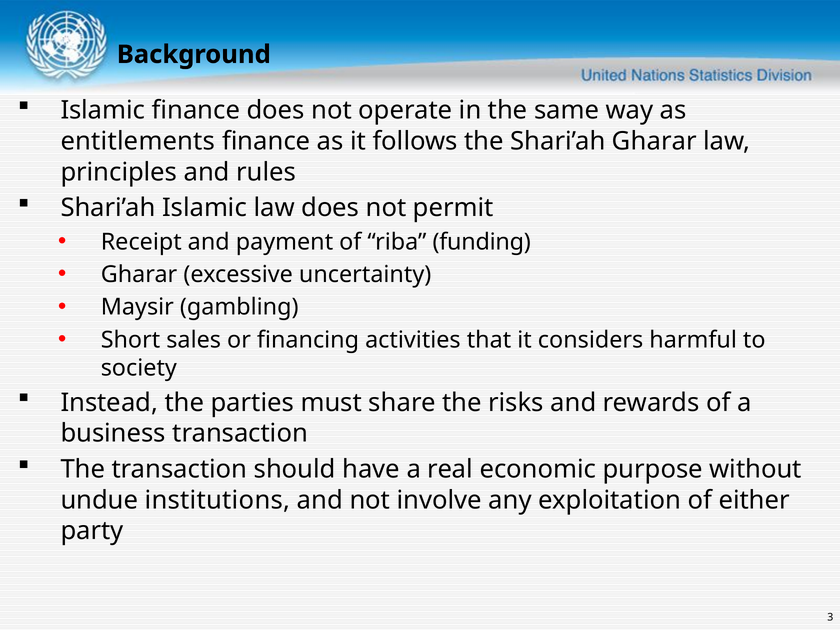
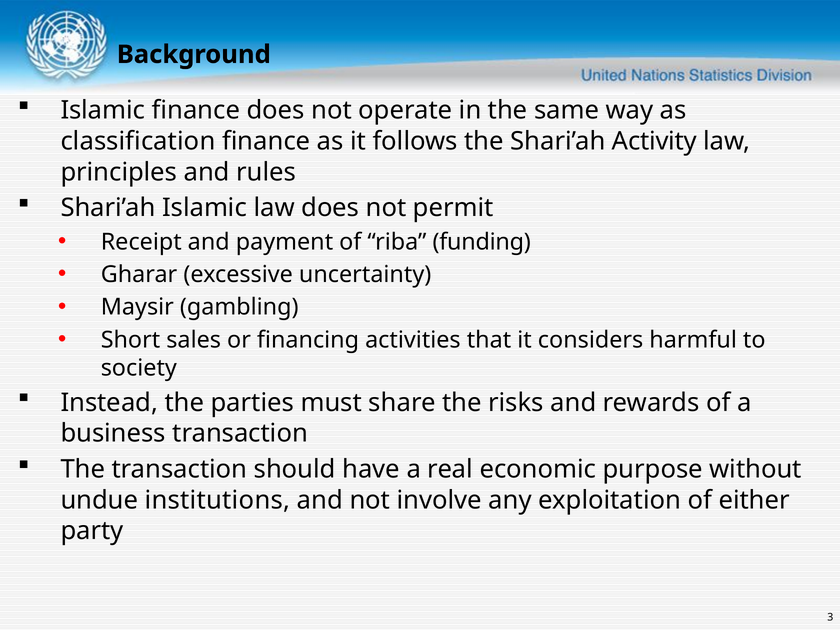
entitlements: entitlements -> classification (138, 141)
Shari’ah Gharar: Gharar -> Activity (654, 141)
